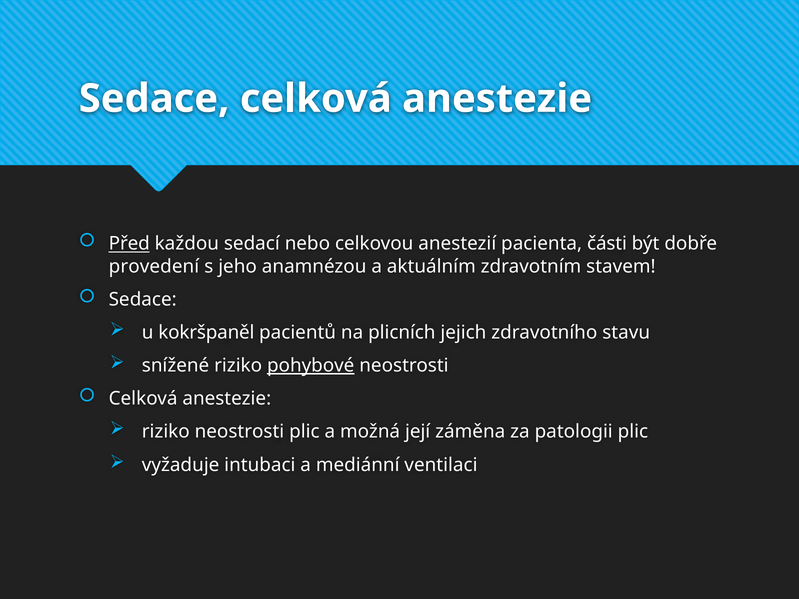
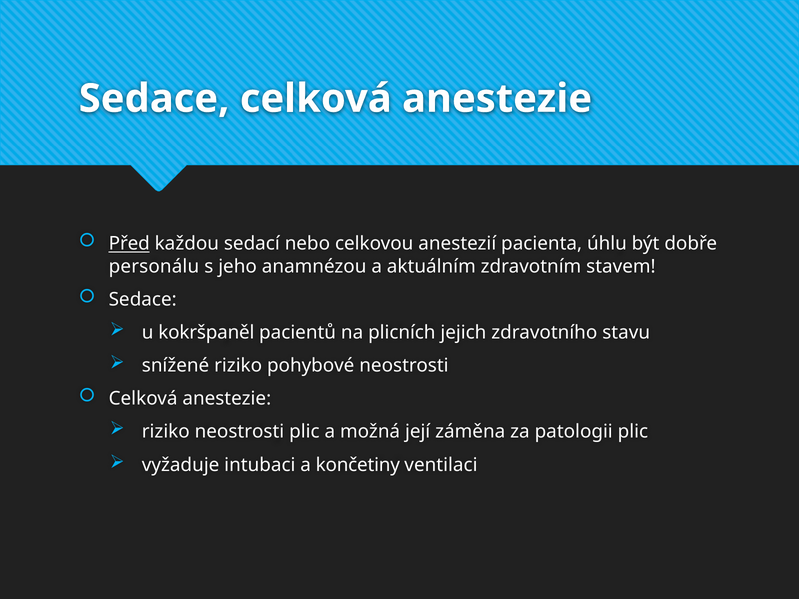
části: části -> úhlu (607, 244)
provedení: provedení -> personálu (154, 266)
pohybové underline: present -> none (311, 366)
mediánní: mediánní -> končetiny (358, 465)
